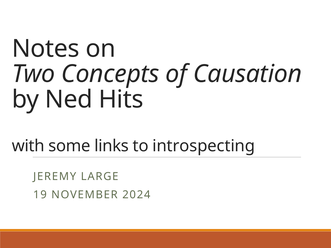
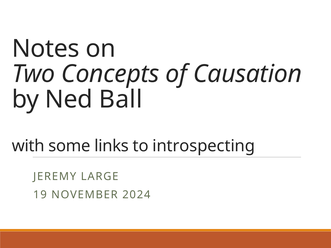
Hits: Hits -> Ball (121, 99)
